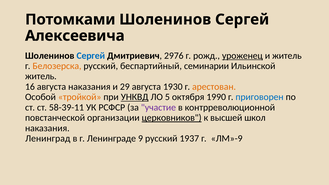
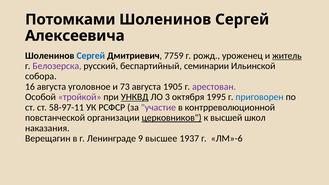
2976: 2976 -> 7759 (174, 56)
уроженец underline: present -> none (242, 56)
житель underline: none -> present (287, 56)
Белозерска colour: orange -> purple (57, 66)
житель: житель -> собора (41, 76)
августа наказания: наказания -> уголовное (89, 87)
29: 29 -> 73 (125, 87)
1930: 1930 -> 1905 (173, 87)
арестован colour: orange -> purple (214, 87)
тройкой colour: orange -> purple (80, 97)
5: 5 -> 3 (167, 97)
1990: 1990 -> 1995 (216, 97)
58-39-11: 58-39-11 -> 58-97-11 (66, 107)
Ленинград: Ленинград -> Верещагин (48, 139)
9 русский: русский -> высшее (161, 139)
ЛМ»-9: ЛМ»-9 -> ЛМ»-6 (227, 139)
